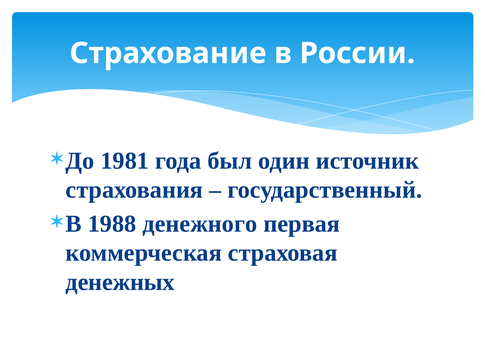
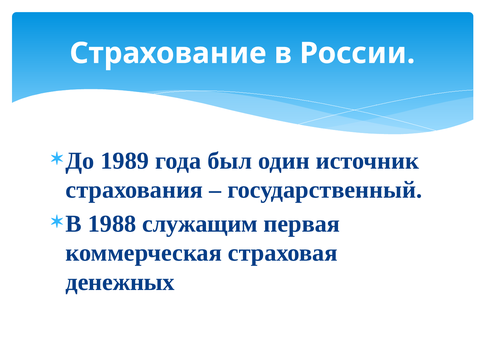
1981: 1981 -> 1989 (125, 161)
денежного: денежного -> служащим (200, 224)
